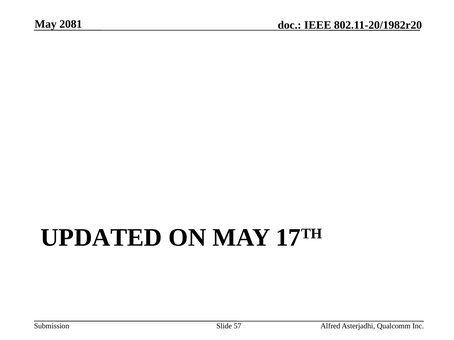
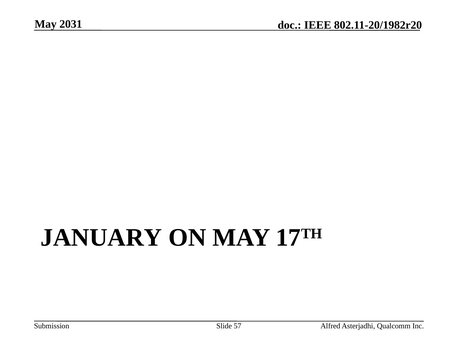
2081: 2081 -> 2031 (71, 24)
UPDATED: UPDATED -> JANUARY (101, 238)
